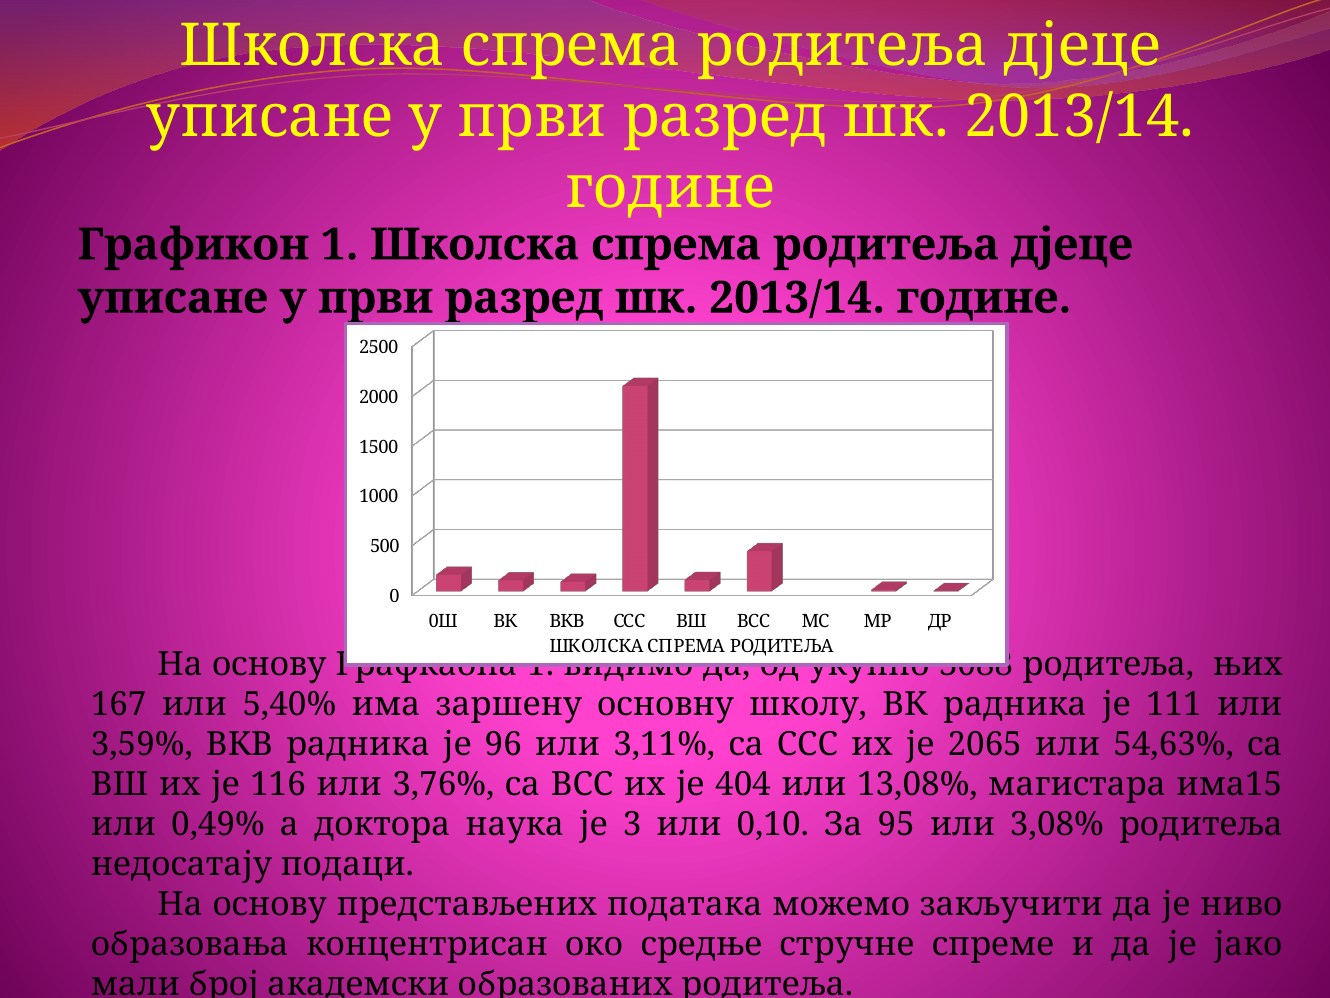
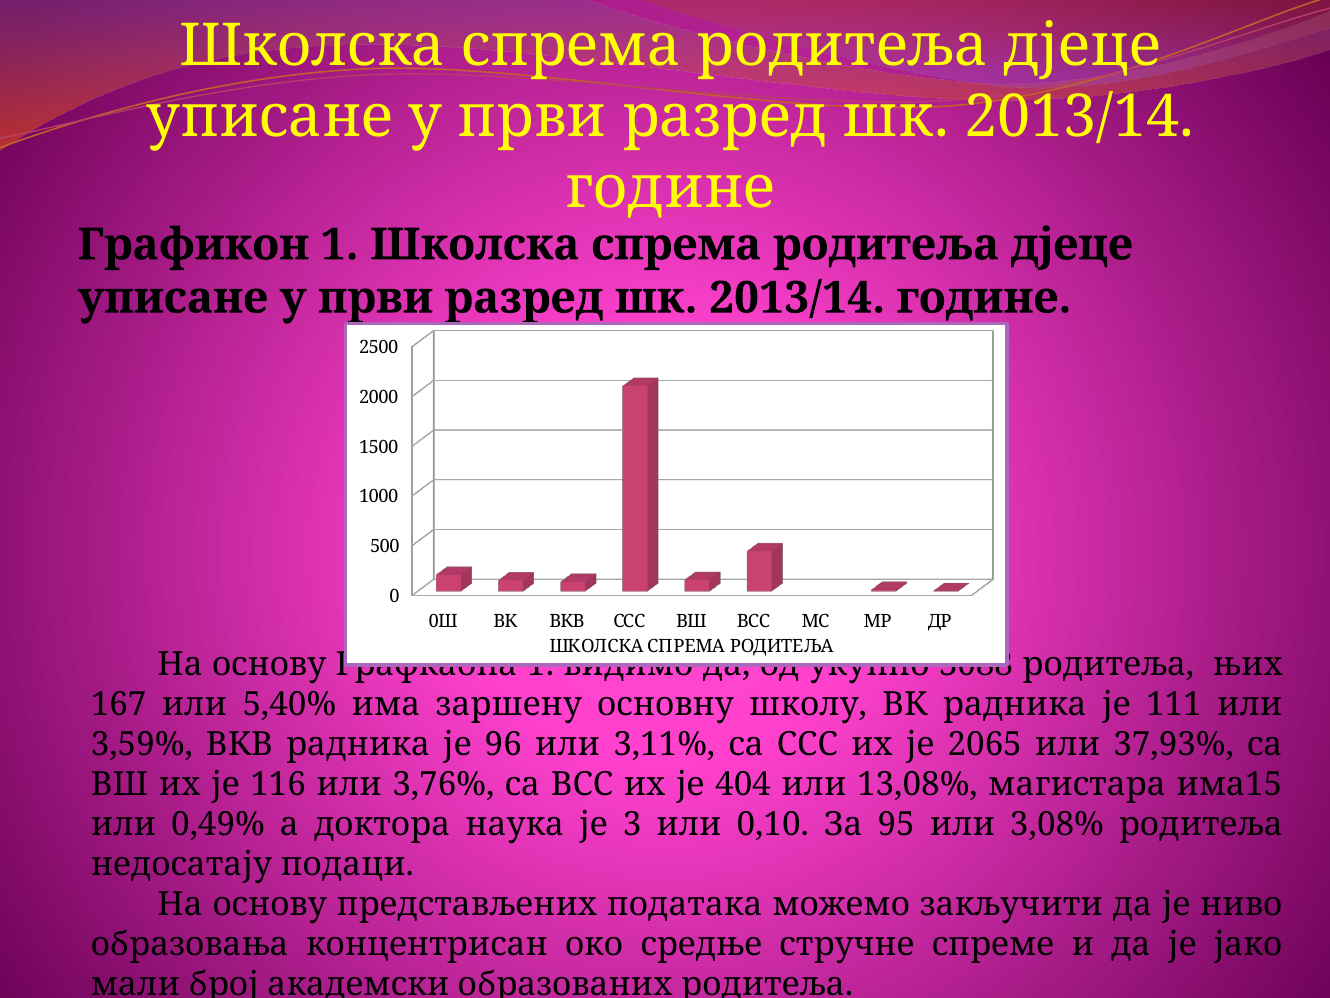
54,63%: 54,63% -> 37,93% (1174, 744)
